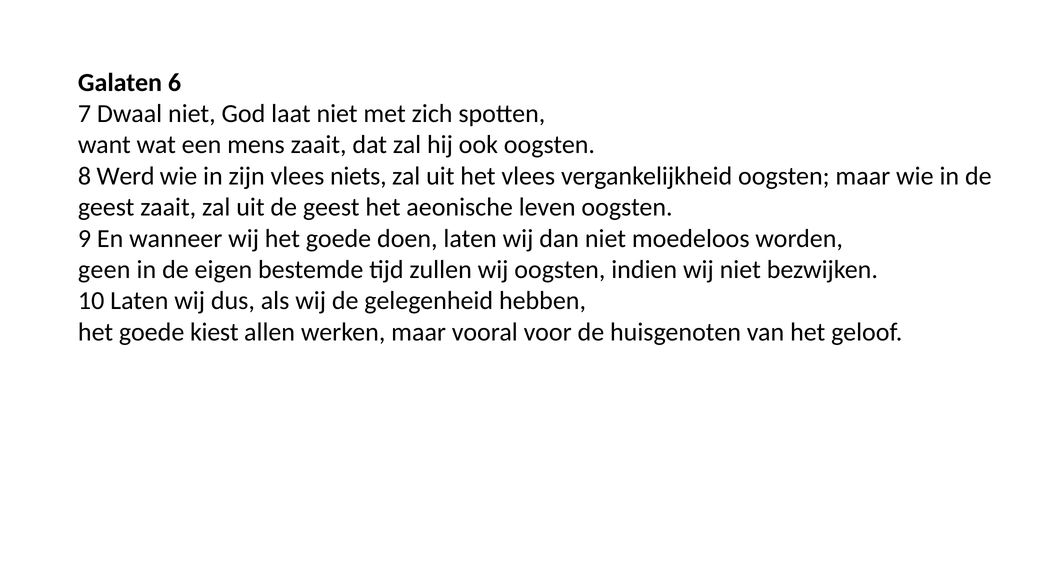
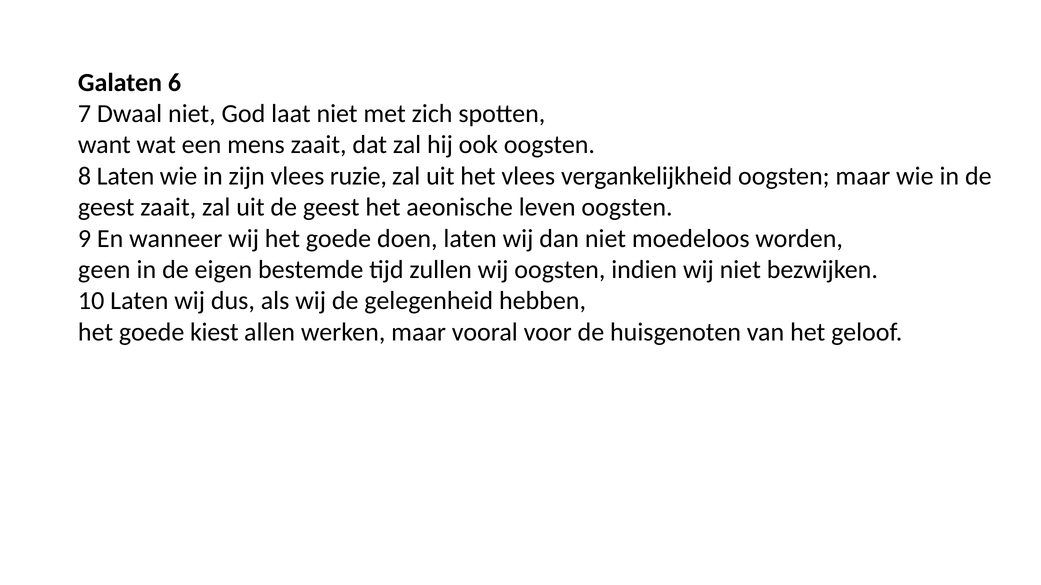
8 Werd: Werd -> Laten (126, 176)
niets: niets -> ruzie (358, 176)
